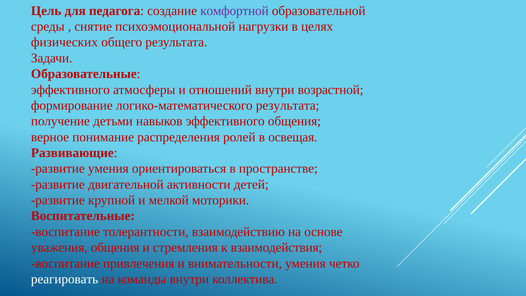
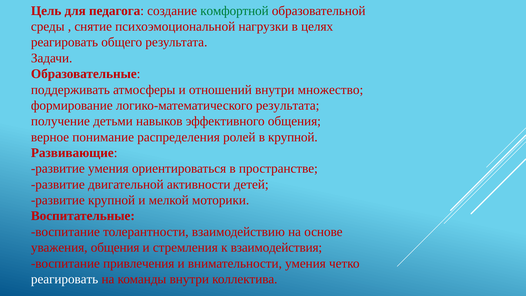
комфортной colour: purple -> green (234, 11)
физических: физических -> реагировать (65, 42)
эффективного: эффективного -> поддерживать (70, 90)
возрастной: возрастной -> множество (330, 90)
в освещая: освещая -> крупной (293, 137)
